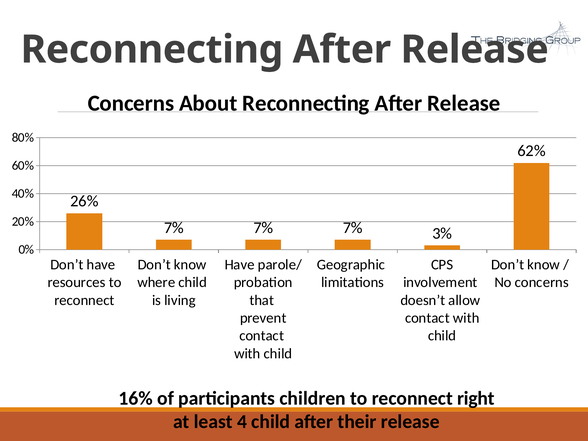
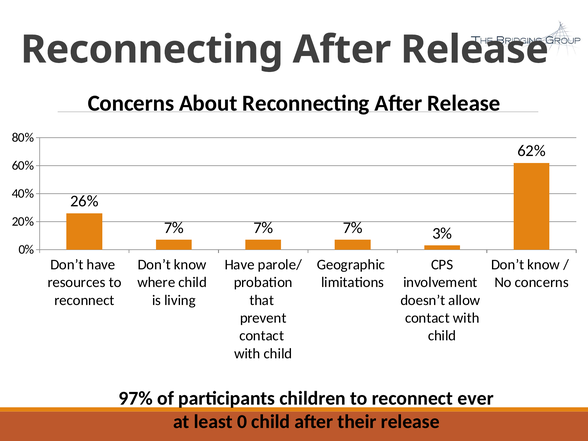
16%: 16% -> 97% (136, 398)
right: right -> ever (476, 398)
4: 4 -> 0 (242, 422)
